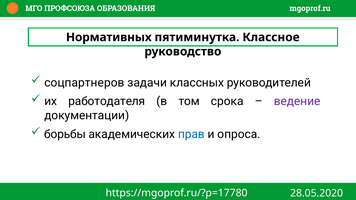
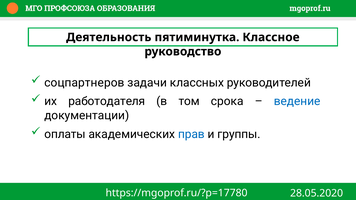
Нормативных: Нормативных -> Деятельность (109, 37)
ведение colour: purple -> blue (297, 101)
борьбы: борьбы -> оплаты (65, 134)
опроса: опроса -> группы (239, 134)
